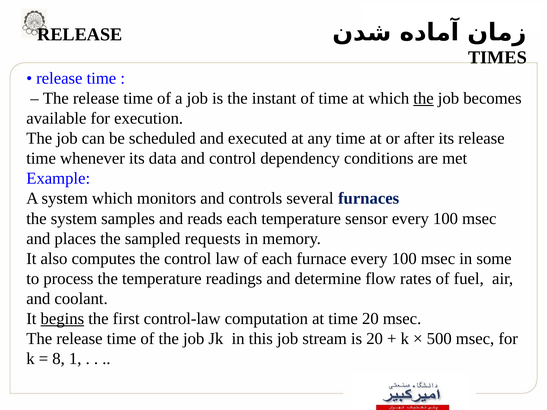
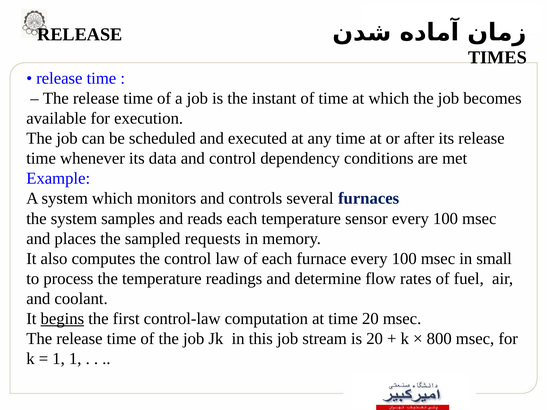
the underline: present -> none (423, 98)
some: some -> small (494, 259)
500: 500 -> 800 (439, 339)
8: 8 -> 1 (59, 359)
